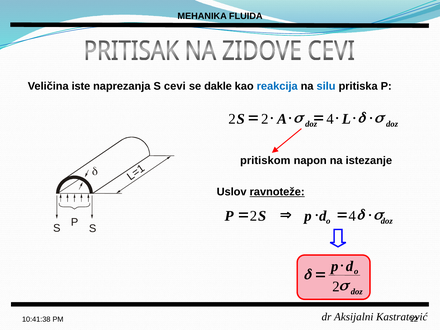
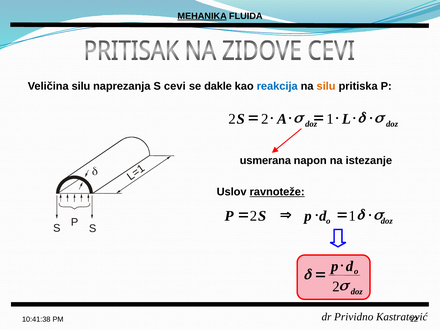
MEHANIKA underline: none -> present (202, 16)
Veličina iste: iste -> silu (81, 86)
silu colour: blue -> orange (326, 86)
4: 4 -> 1 (330, 119)
pritiskom: pritiskom -> usmerana (265, 161)
4: 4 -> 1 (352, 216)
Aksijalni: Aksijalni -> Prividno (354, 317)
